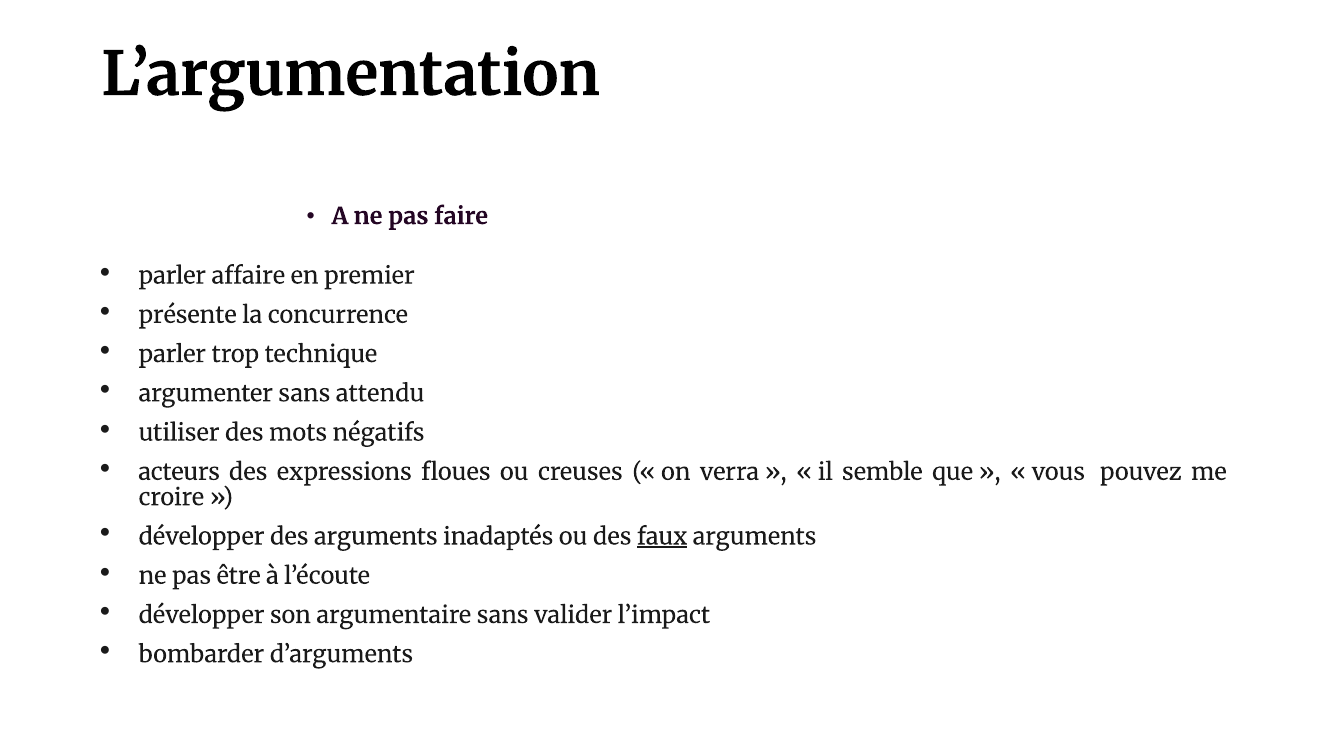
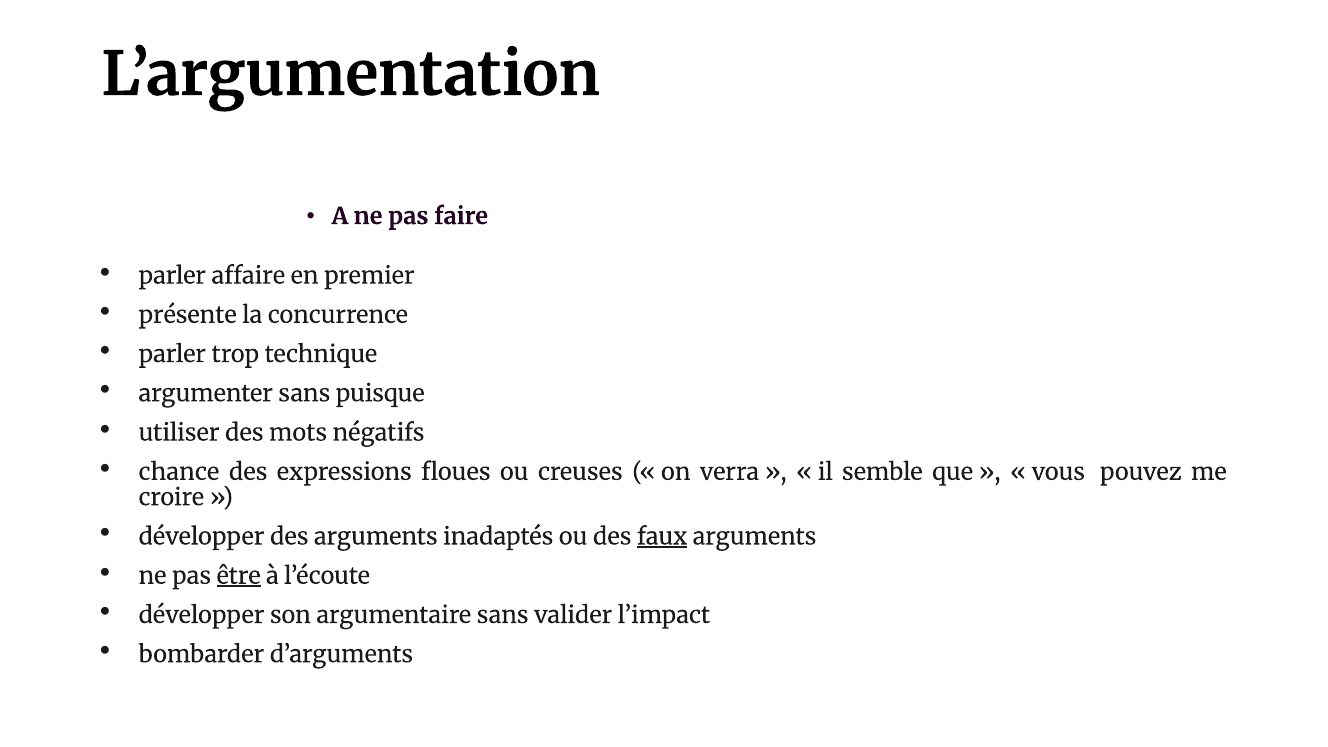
attendu: attendu -> puisque (380, 394)
acteurs: acteurs -> chance (179, 472)
être underline: none -> present (239, 576)
